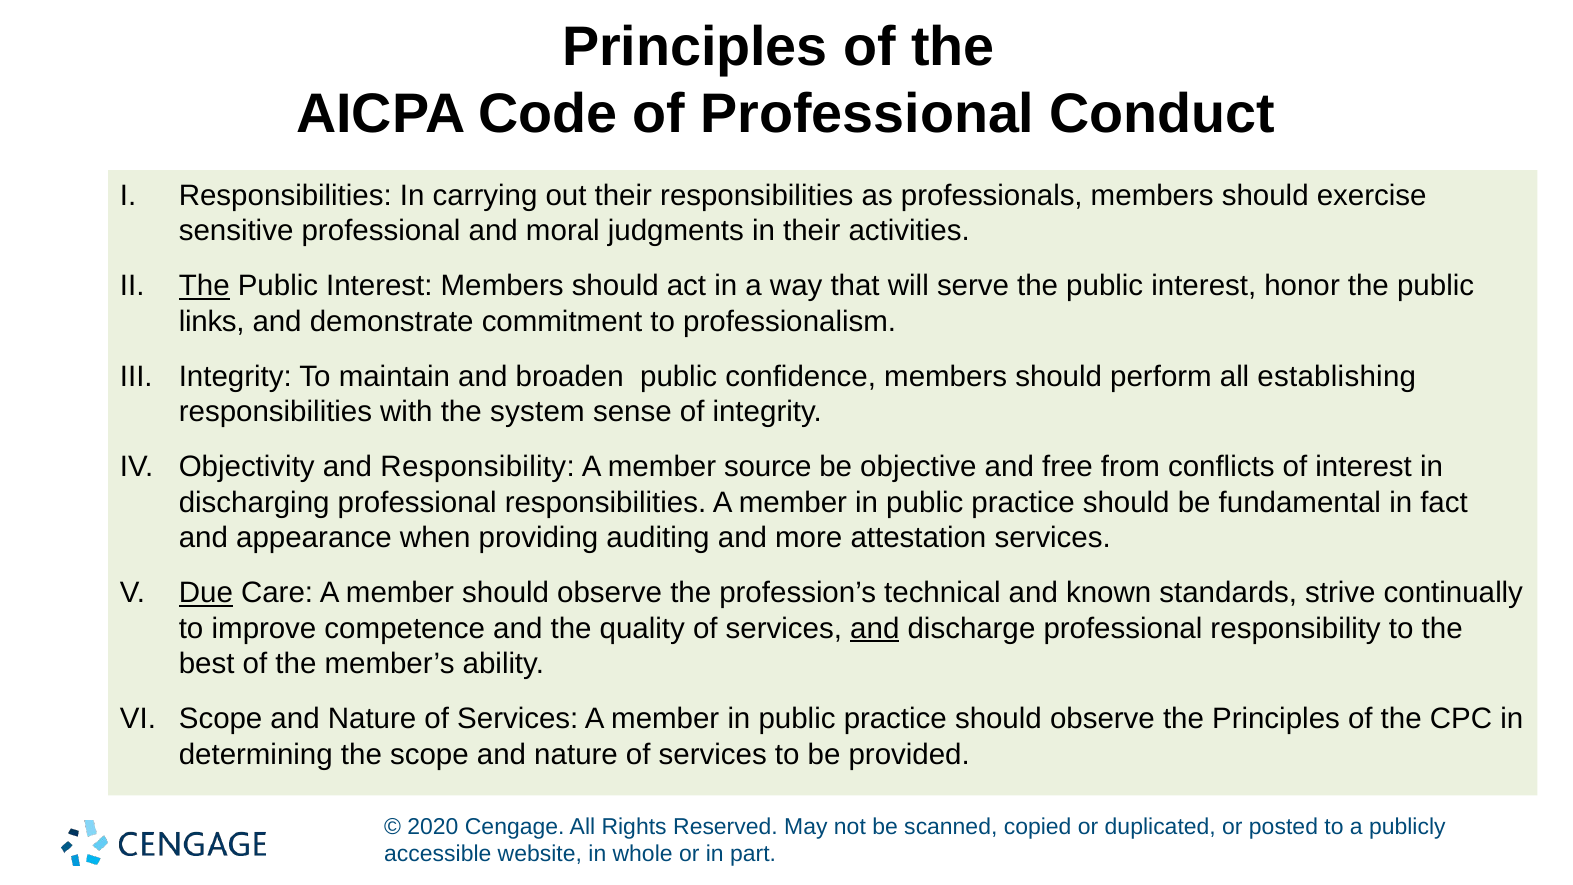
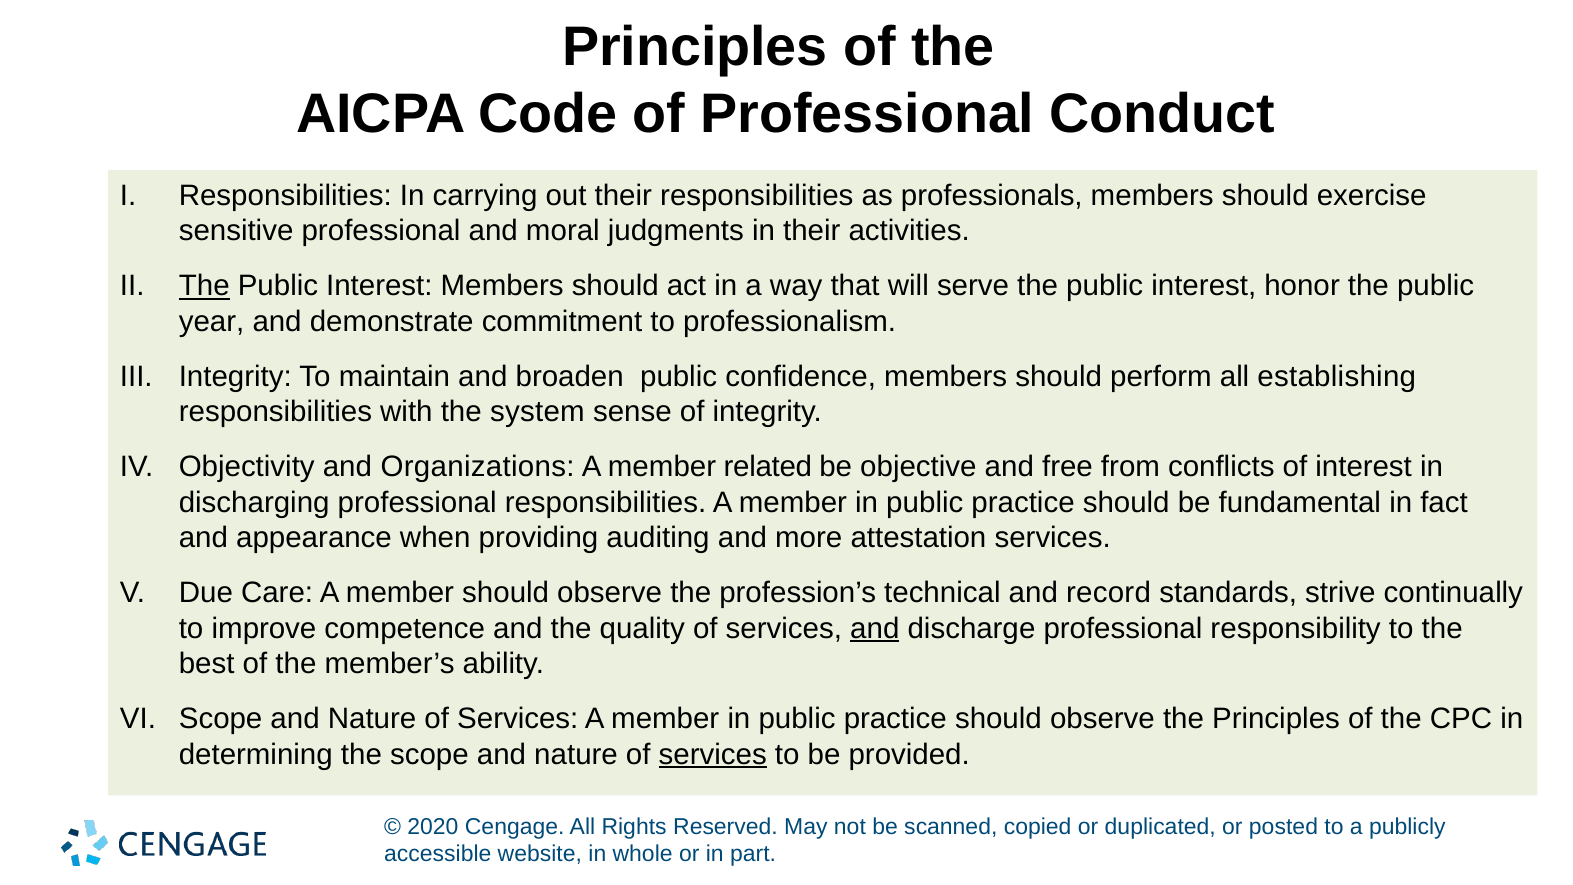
links: links -> year (212, 322)
and Responsibility: Responsibility -> Organizations (478, 467)
source: source -> related (768, 467)
Due underline: present -> none (206, 593)
known: known -> record (1109, 593)
services underline: none -> present (713, 754)
